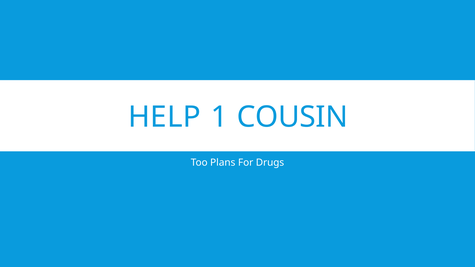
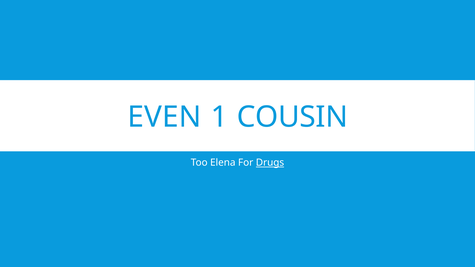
HELP: HELP -> EVEN (165, 117)
Plans: Plans -> Elena (223, 163)
Drugs underline: none -> present (270, 163)
